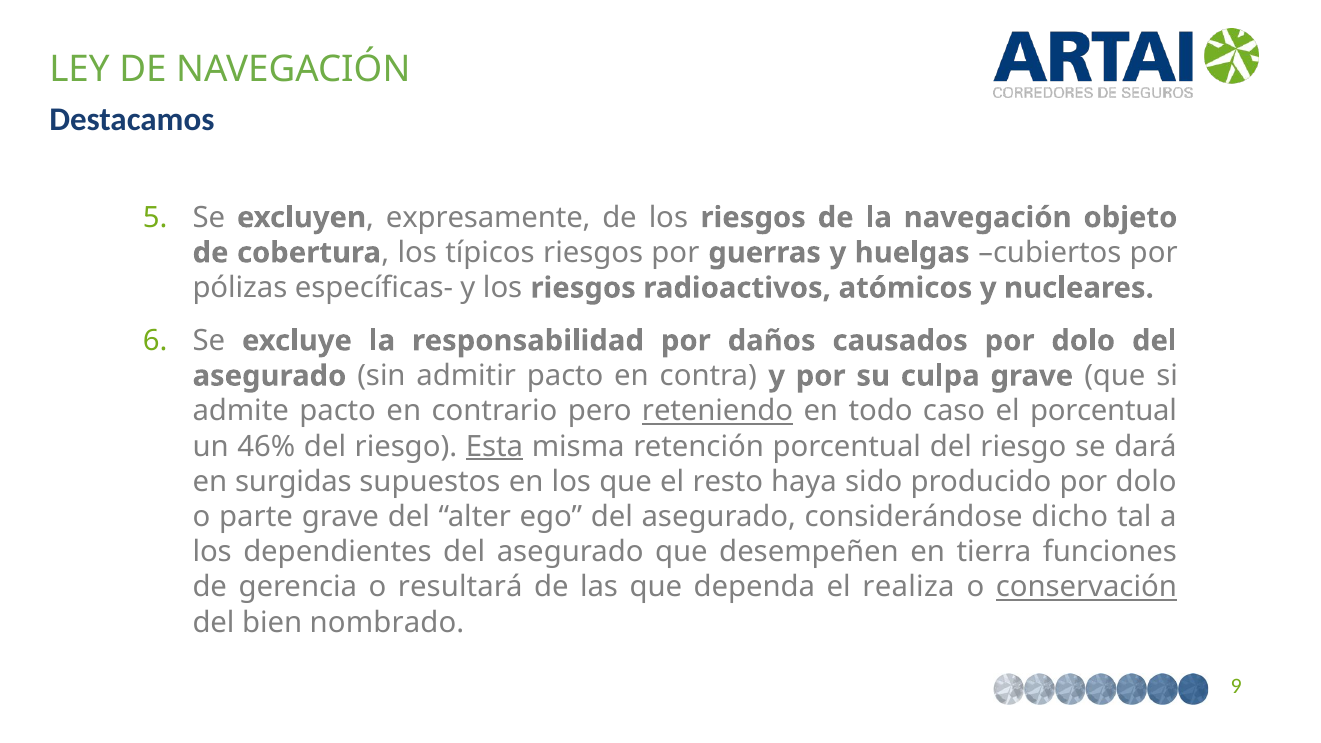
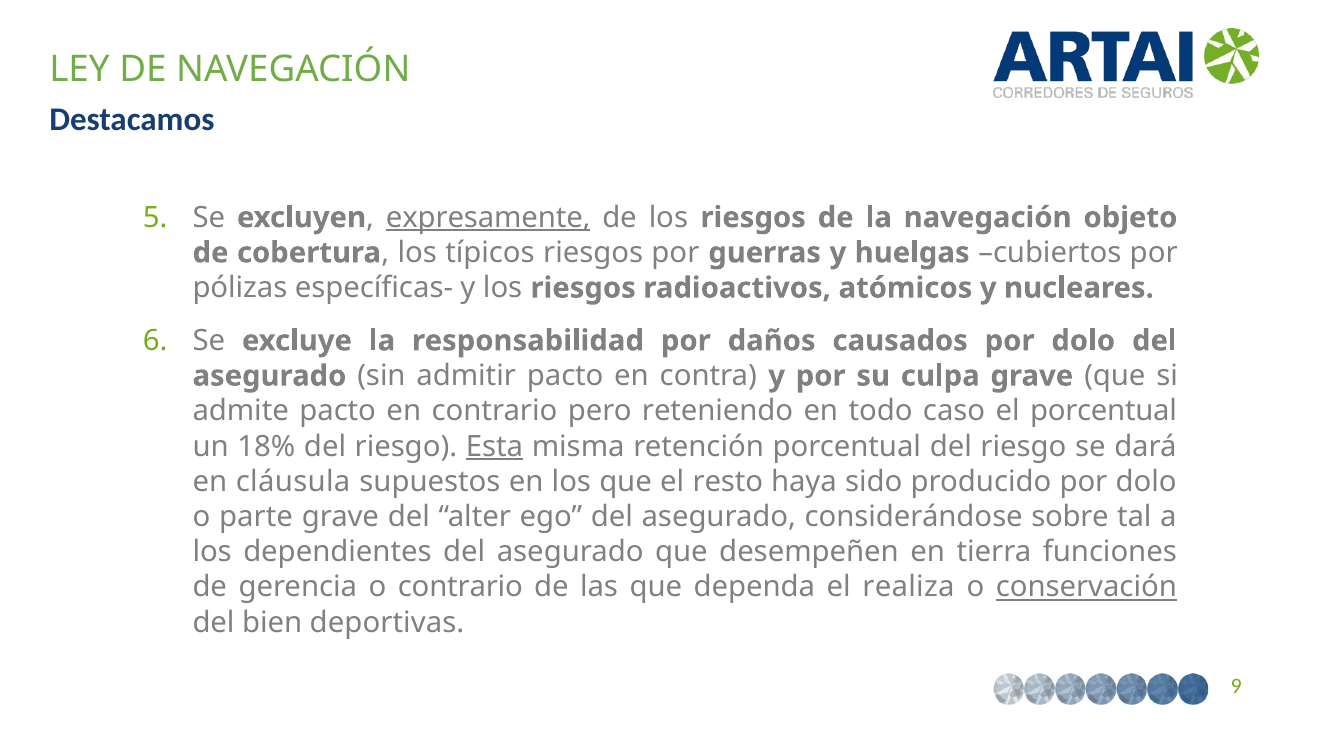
expresamente underline: none -> present (488, 218)
reteniendo underline: present -> none (718, 411)
46%: 46% -> 18% (266, 446)
surgidas: surgidas -> cláusula (293, 482)
dicho: dicho -> sobre (1070, 517)
o resultará: resultará -> contrario (460, 587)
nombrado: nombrado -> deportivas (387, 622)
